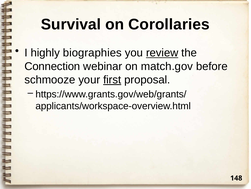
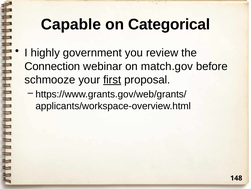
Survival: Survival -> Capable (71, 24)
Corollaries: Corollaries -> Categorical (169, 24)
biographies: biographies -> government (92, 53)
review underline: present -> none (162, 53)
